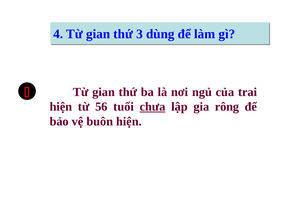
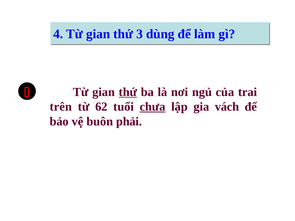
thứ underline: none -> present (128, 92)
hiện: hiện -> trên (61, 107)
56: 56 -> 62 (101, 107)
rông: rông -> vách (227, 107)
buôn hiện: hiện -> phải (129, 122)
